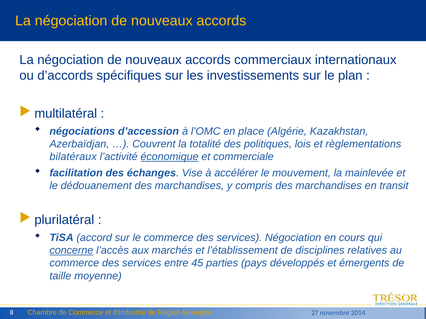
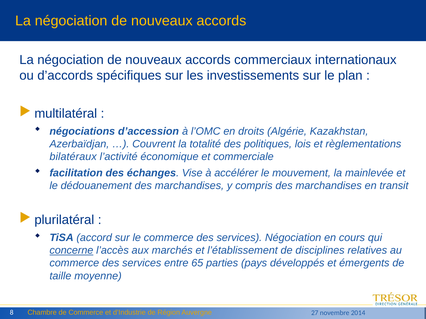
place: place -> droits (251, 131)
économique underline: present -> none (170, 157)
45: 45 -> 65 (197, 264)
